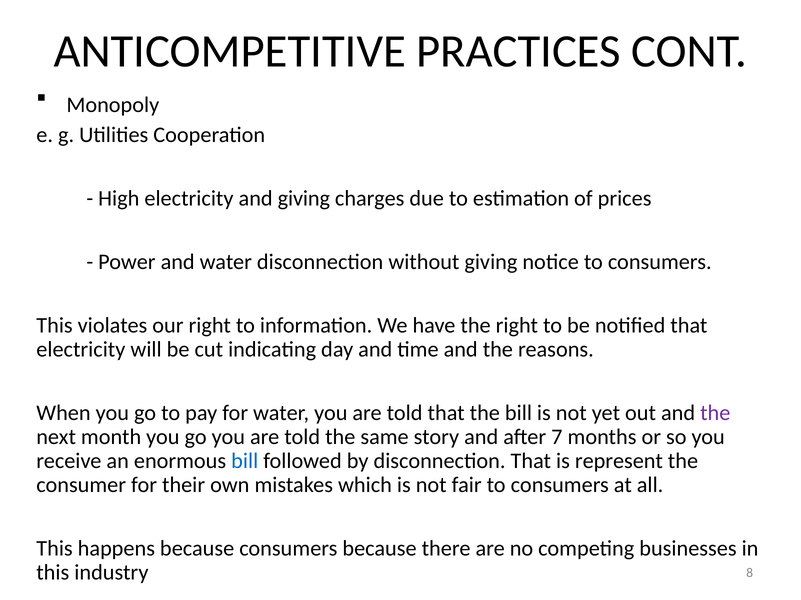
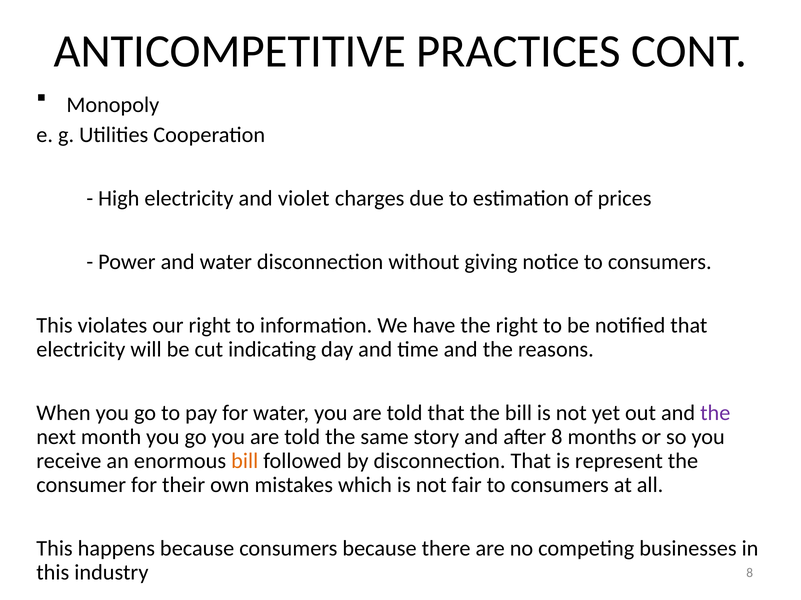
and giving: giving -> violet (304, 199)
after 7: 7 -> 8 (557, 437)
bill colour: blue -> orange (245, 462)
